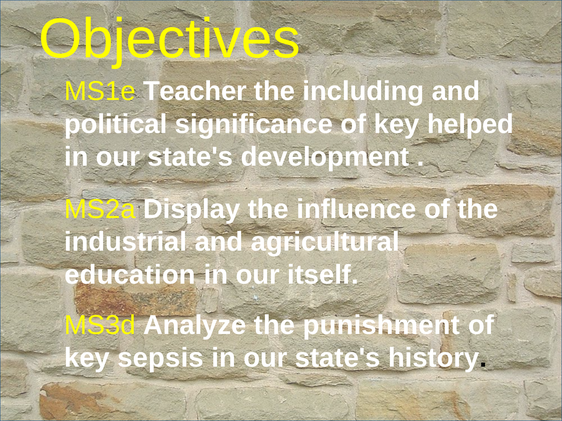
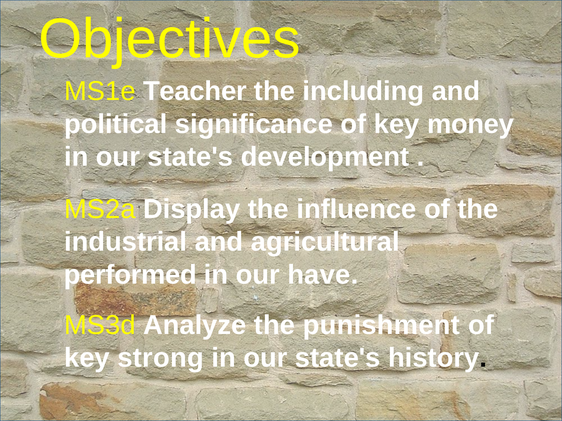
helped: helped -> money (471, 124)
education: education -> performed (130, 275)
itself: itself -> have (323, 275)
sepsis: sepsis -> strong (161, 358)
